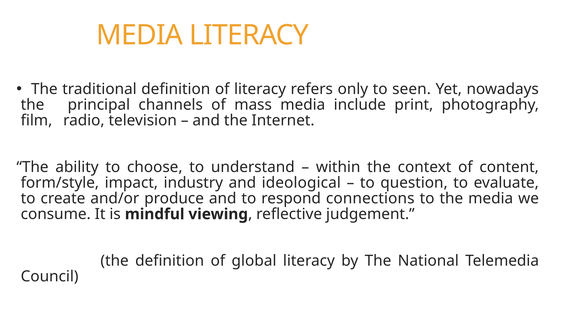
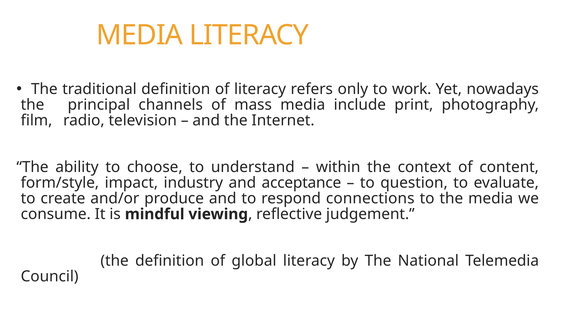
seen: seen -> work (412, 89)
ideological: ideological -> acceptance (301, 183)
